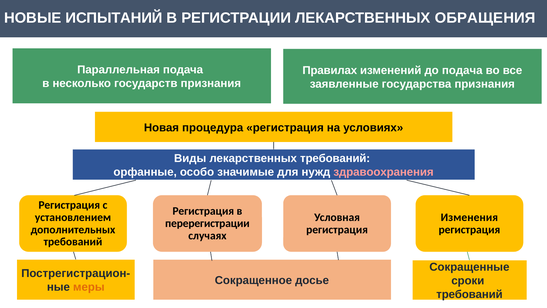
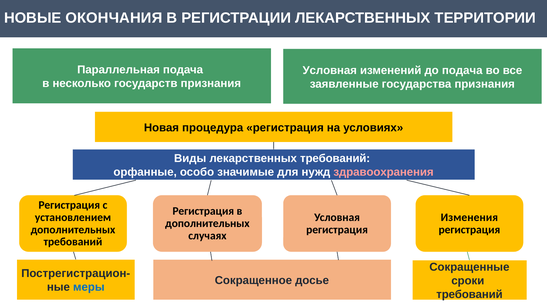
ИСПЫТАНИЙ: ИСПЫТАНИЙ -> ОКОНЧАНИЯ (114, 18)
ОБРАЩЕНИЯ: ОБРАЩЕНИЯ -> ТЕРРИТОРИИ (485, 18)
Правилах: Правилах -> Условная (330, 70)
перерегистрации: перерегистрации -> дополнительных (207, 223)
меры colour: orange -> blue (89, 287)
